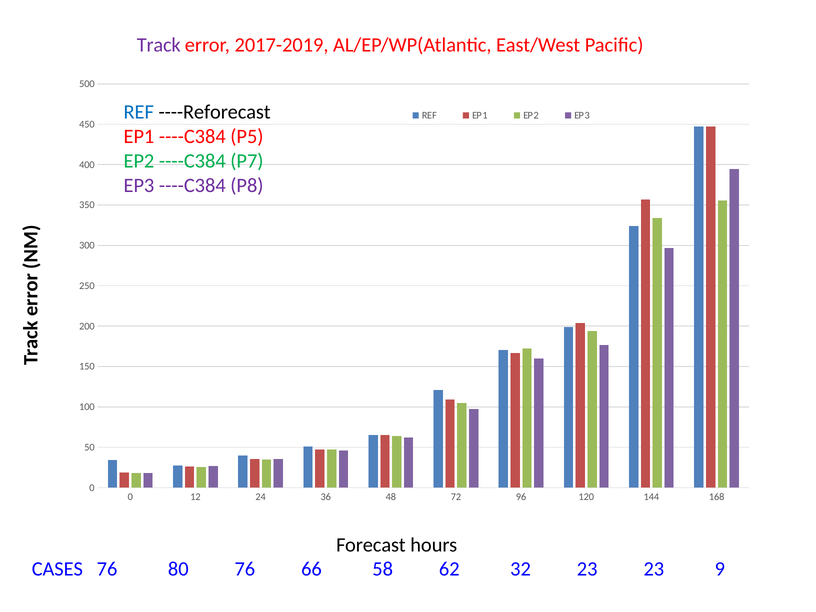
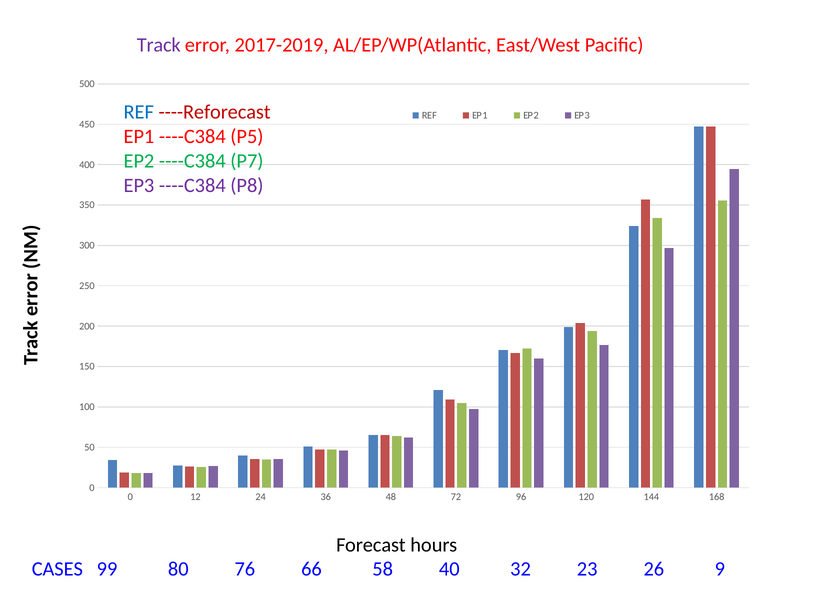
----Reforecast colour: black -> red (215, 112)
CASES 76: 76 -> 99 (107, 569)
62: 62 -> 40 (449, 569)
23 23: 23 -> 26 (654, 569)
